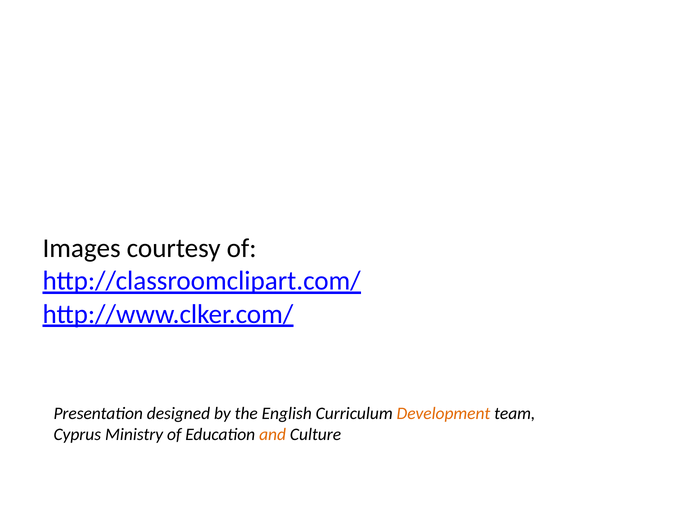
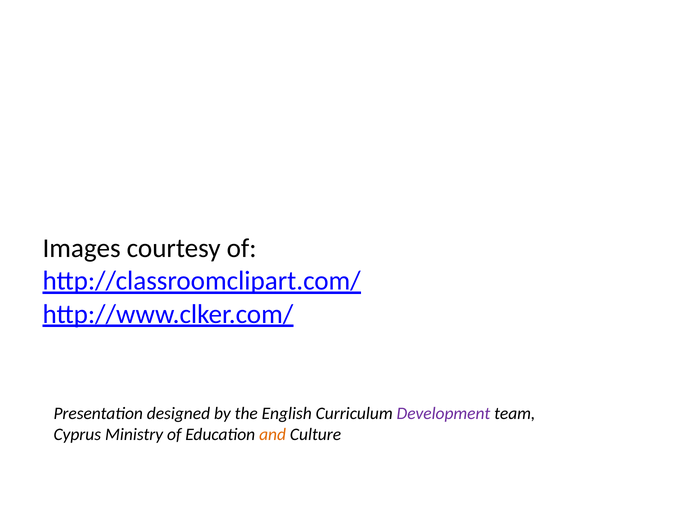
Development colour: orange -> purple (443, 413)
